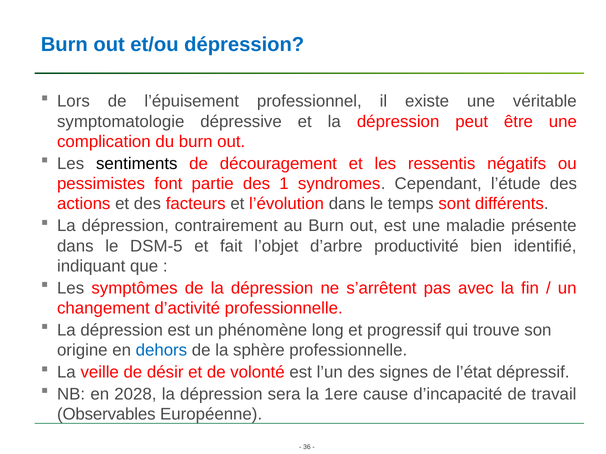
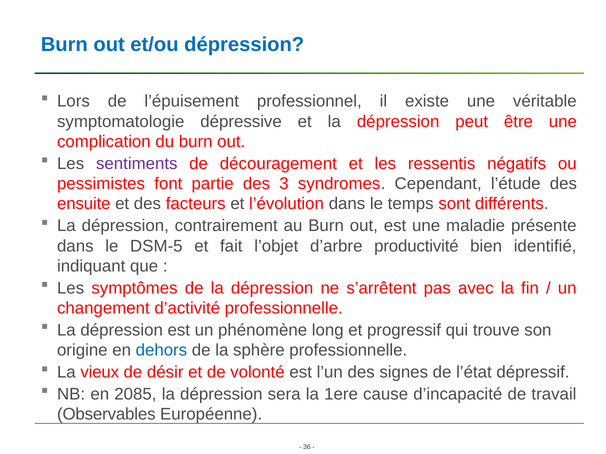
sentiments colour: black -> purple (137, 164)
1: 1 -> 3 (284, 184)
actions: actions -> ensuite (84, 204)
veille: veille -> vieux (100, 373)
2028: 2028 -> 2085 (135, 394)
